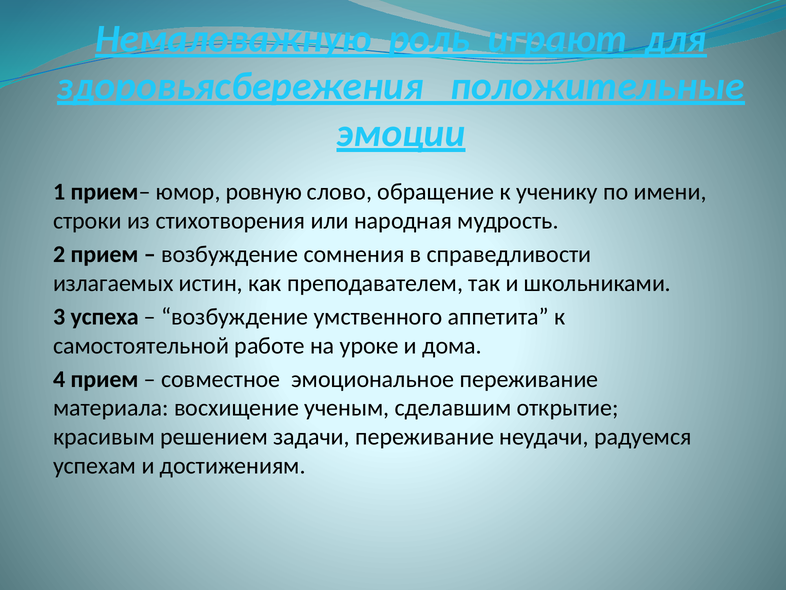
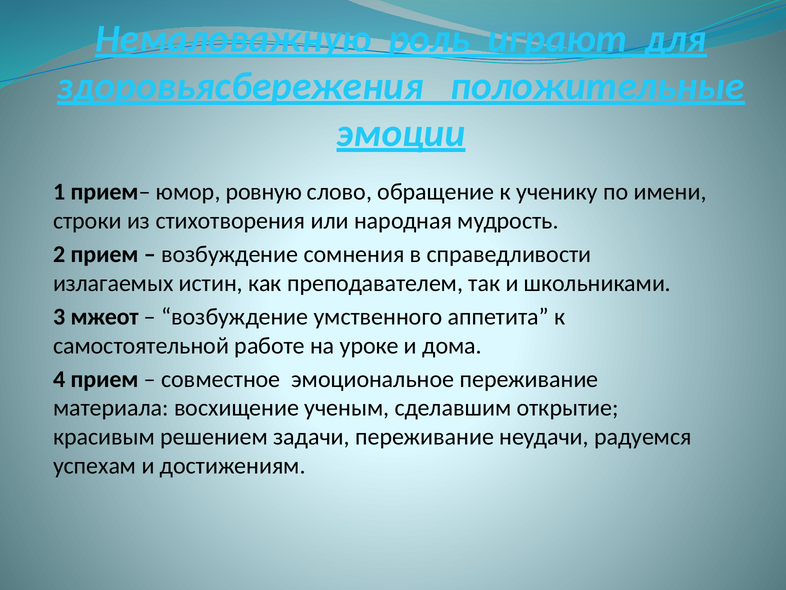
успеха: успеха -> мжеот (105, 317)
